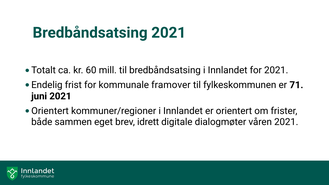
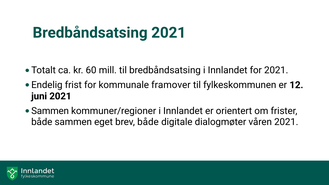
71: 71 -> 12 (296, 85)
Orientert: Orientert -> Sammen (50, 111)
brev idrett: idrett -> både (148, 122)
